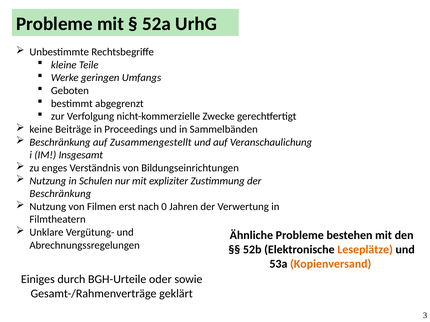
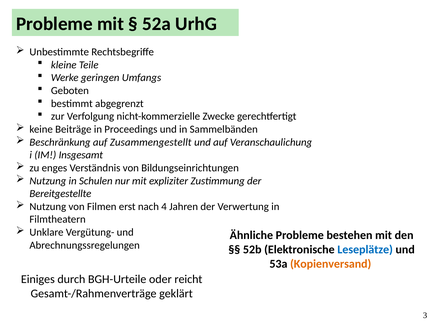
Beschränkung: Beschränkung -> Bereitgestellte (60, 194)
0: 0 -> 4 (164, 207)
Leseplätze colour: orange -> blue (365, 250)
sowie: sowie -> reicht (188, 280)
